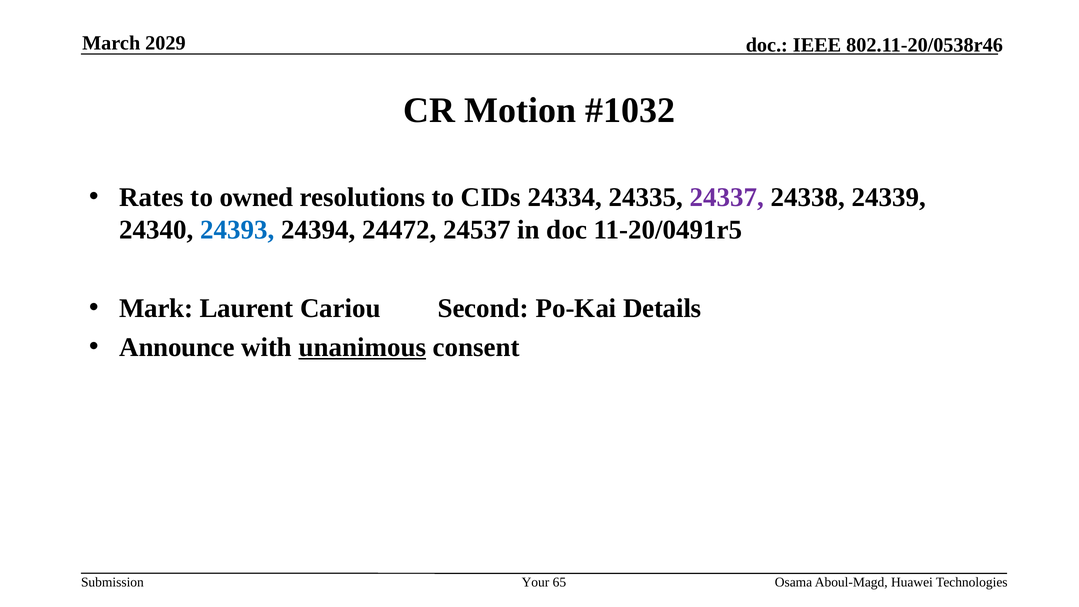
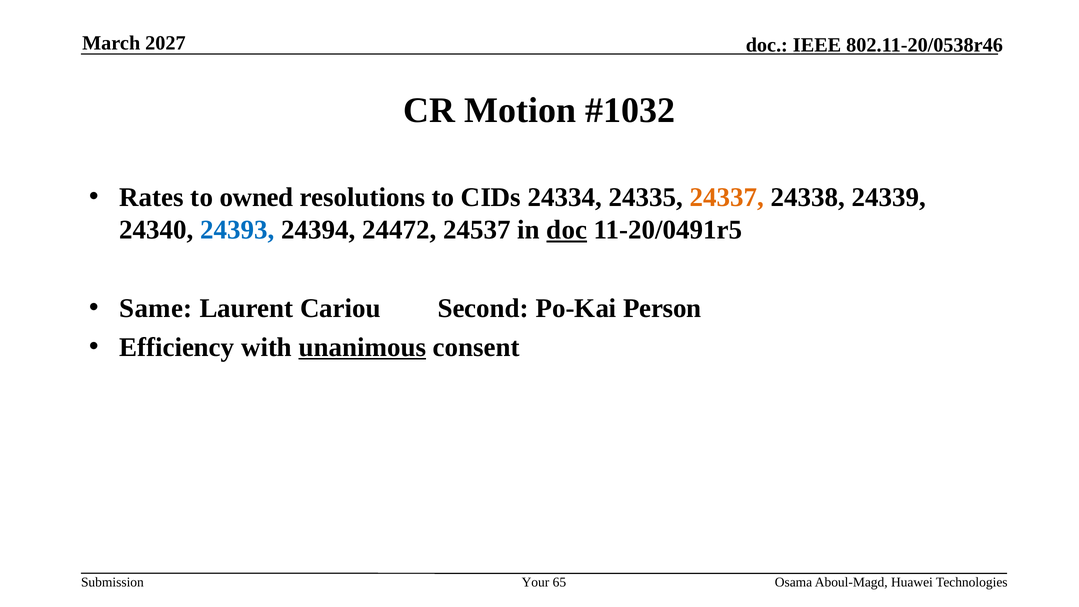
2029: 2029 -> 2027 (165, 43)
24337 colour: purple -> orange (727, 197)
doc underline: none -> present (567, 230)
Mark: Mark -> Same (156, 308)
Details: Details -> Person (662, 308)
Announce: Announce -> Efficiency (177, 347)
